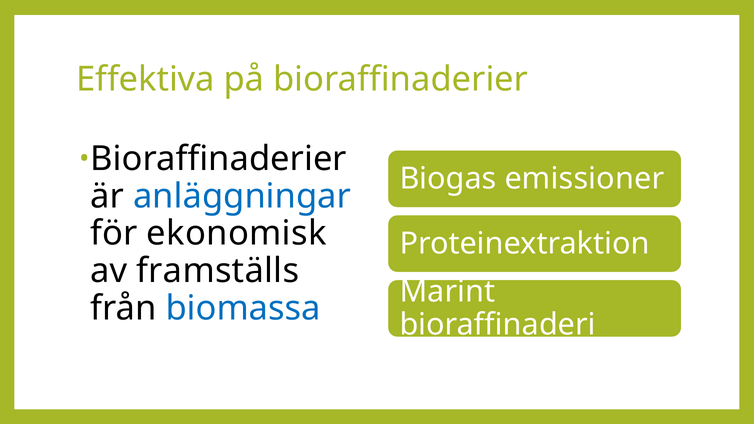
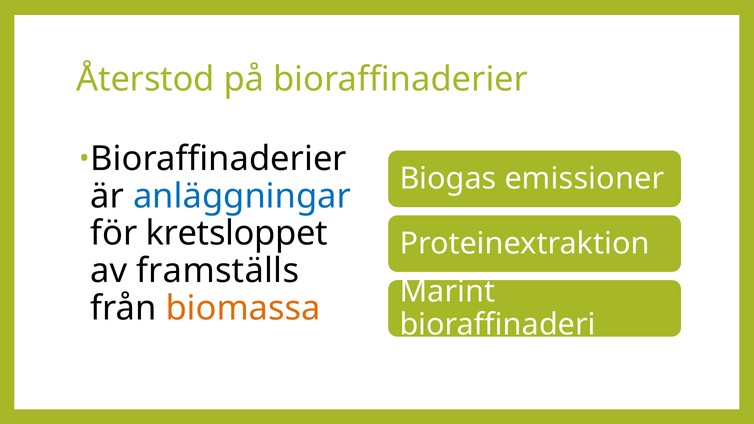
Effektiva: Effektiva -> Återstod (146, 79)
ekonomisk: ekonomisk -> kretsloppet (237, 234)
biomassa colour: blue -> orange (243, 308)
